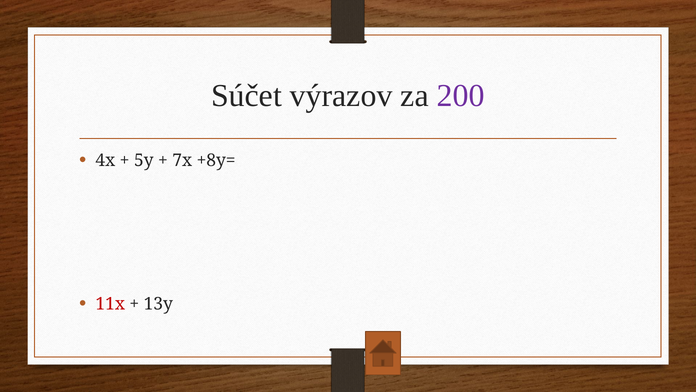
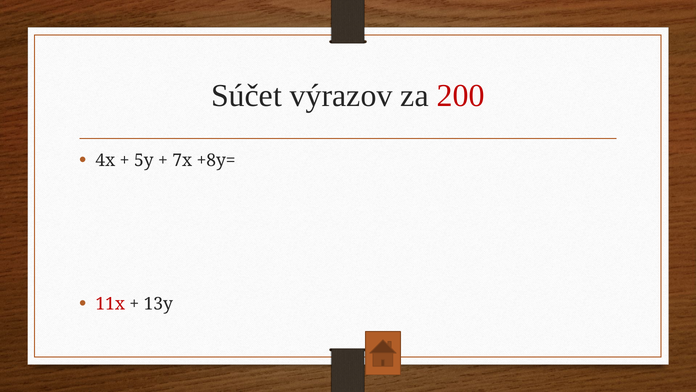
200 colour: purple -> red (461, 95)
